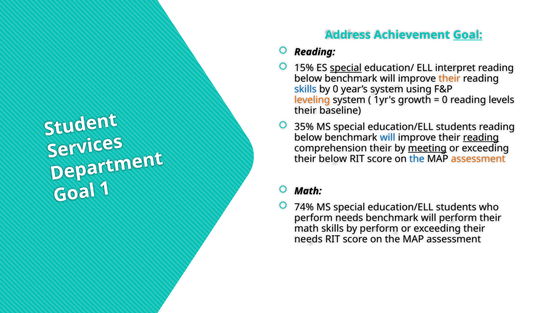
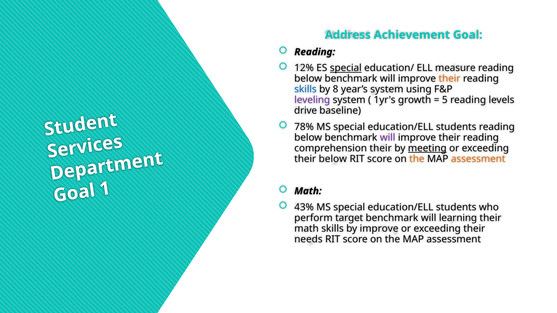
Goal underline: present -> none (468, 35)
15%: 15% -> 12% (304, 68)
interpret: interpret -> measure (455, 68)
by 0: 0 -> 8 (336, 89)
leveling colour: orange -> purple (312, 100)
0: 0 -> 5 (445, 100)
their: their -> drive (306, 111)
35%: 35% -> 78% (304, 127)
will colour: blue -> purple (388, 138)
reading underline: present -> none (481, 138)
the colour: blue -> orange (417, 159)
74%: 74% -> 43% (304, 207)
perform needs: needs -> target (349, 218)
will perform: perform -> learning (458, 218)
by perform: perform -> improve (379, 229)
